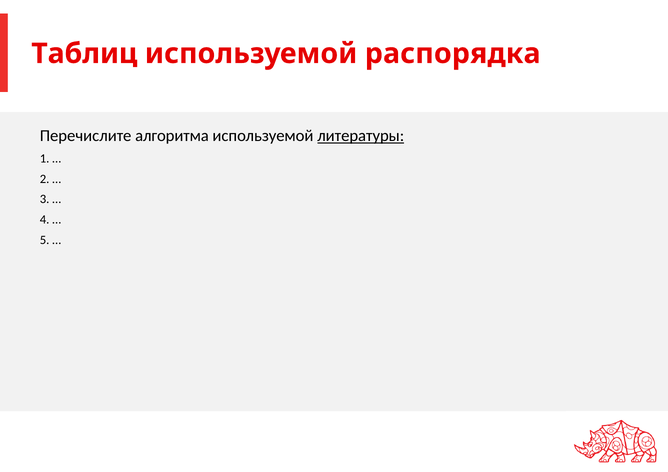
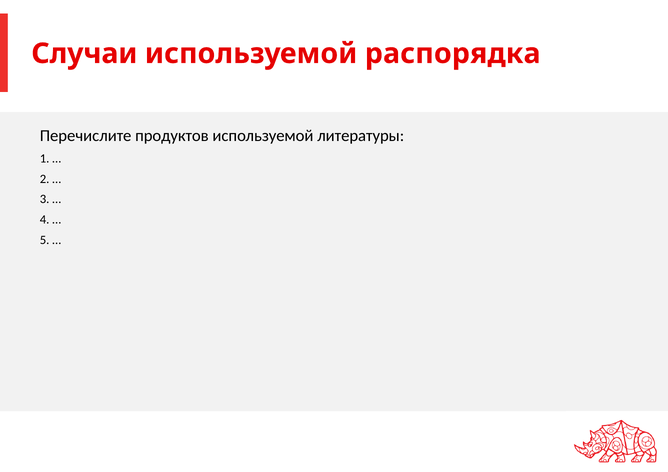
Таблиц: Таблиц -> Случаи (84, 54)
алгоритма: алгоритма -> продуктов (172, 136)
литературы underline: present -> none (361, 136)
